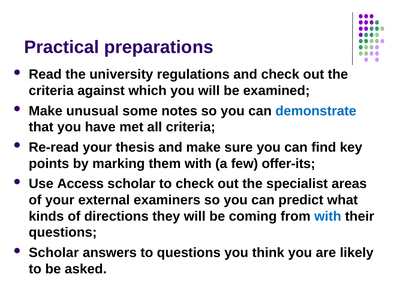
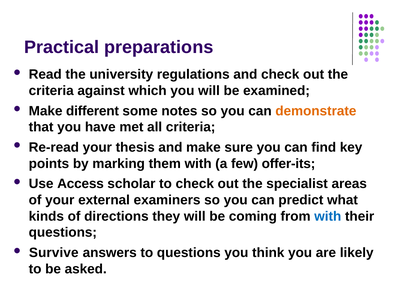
unusual: unusual -> different (93, 111)
demonstrate colour: blue -> orange (316, 111)
Scholar: Scholar -> Survive (54, 253)
